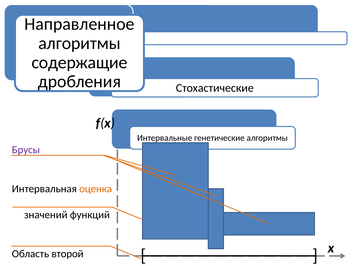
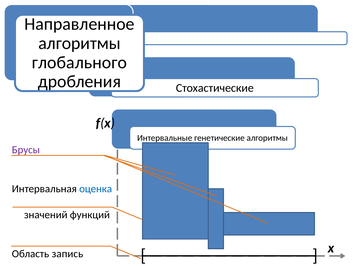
содержащие: содержащие -> глобального (79, 62)
оценка colour: orange -> blue (96, 189)
второй: второй -> запись (67, 254)
